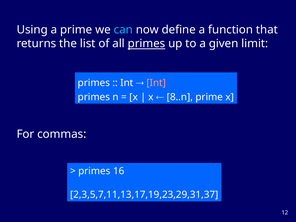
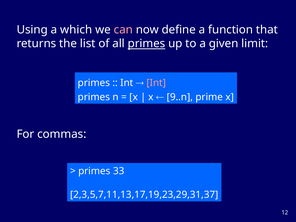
a prime: prime -> which (76, 30)
can colour: light blue -> pink (123, 30)
8..n: 8..n -> 9..n (180, 97)
16: 16 -> 33 (119, 171)
